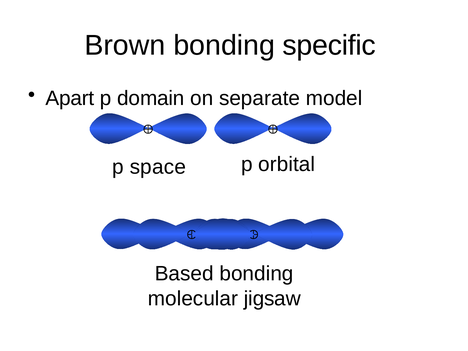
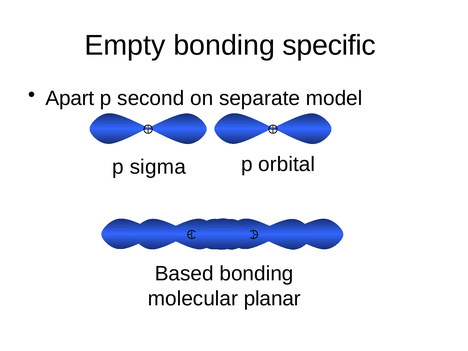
Brown: Brown -> Empty (125, 45)
domain: domain -> second (151, 98)
space: space -> sigma (158, 167)
jigsaw: jigsaw -> planar (272, 299)
